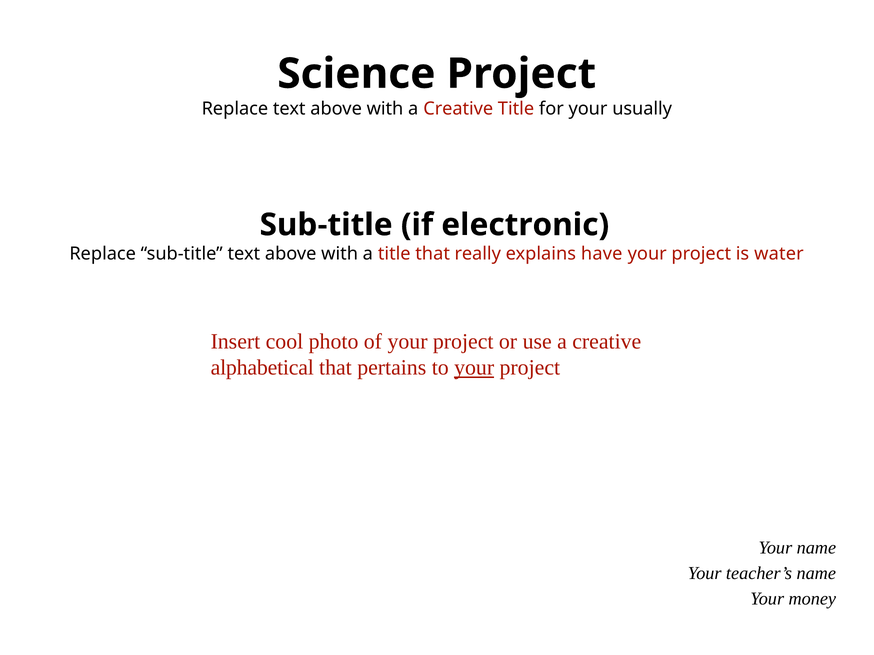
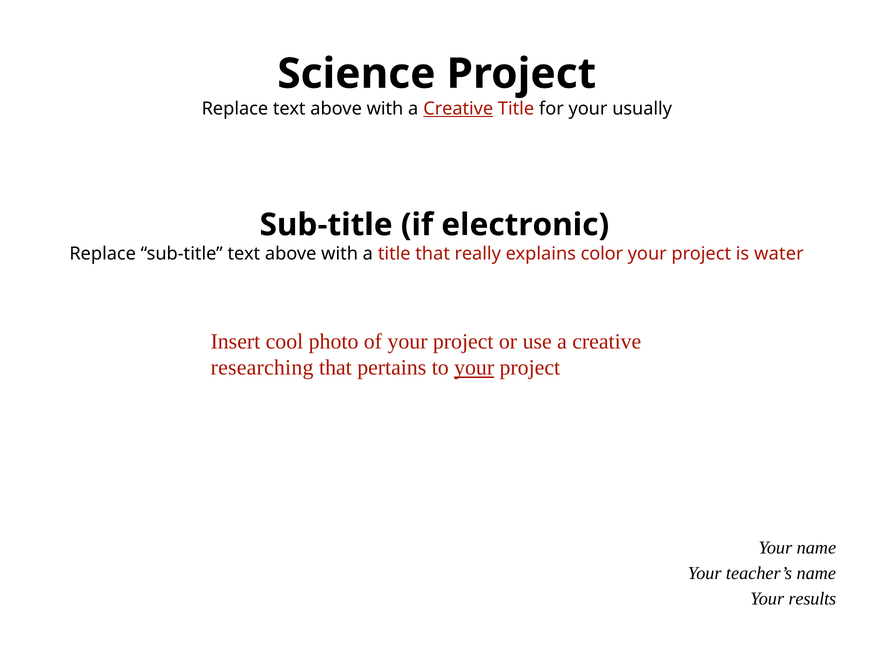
Creative underline: none -> present (458, 109)
have: have -> color (602, 254)
alphabetical: alphabetical -> researching (262, 368)
money: money -> results (812, 599)
